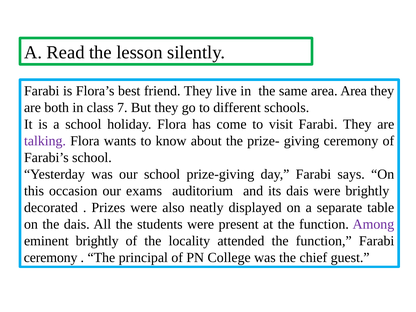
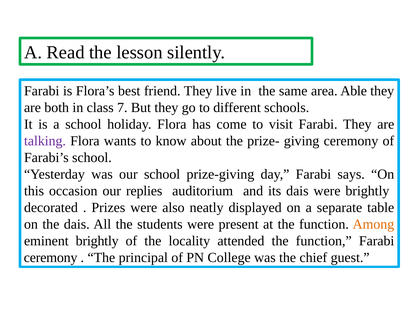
area Area: Area -> Able (354, 91)
exams: exams -> replies (144, 191)
Among colour: purple -> orange (373, 224)
